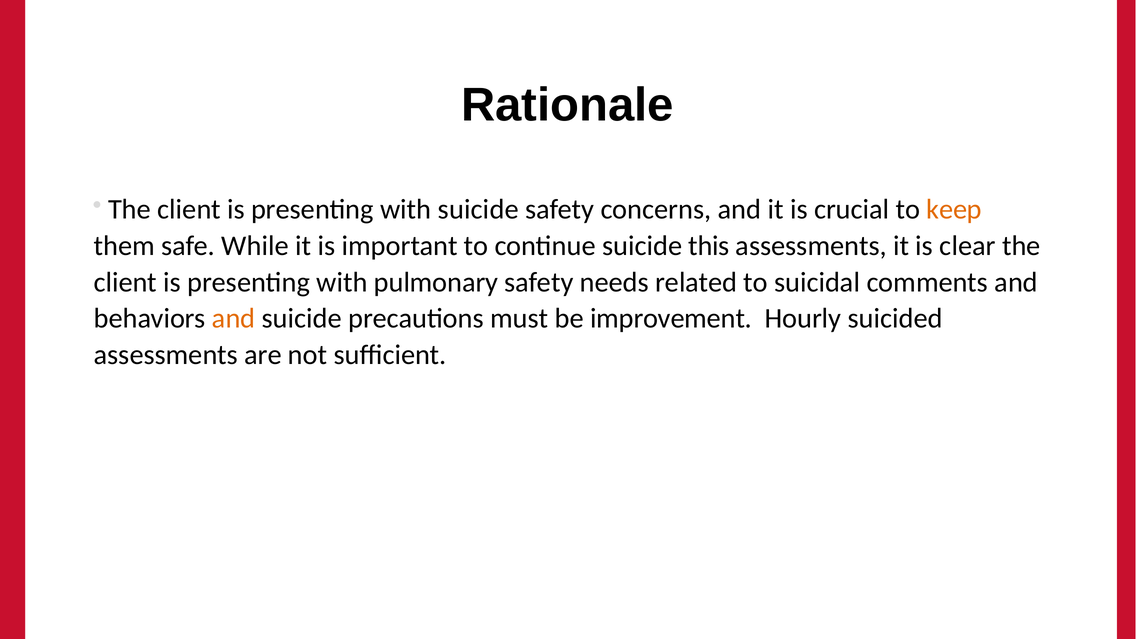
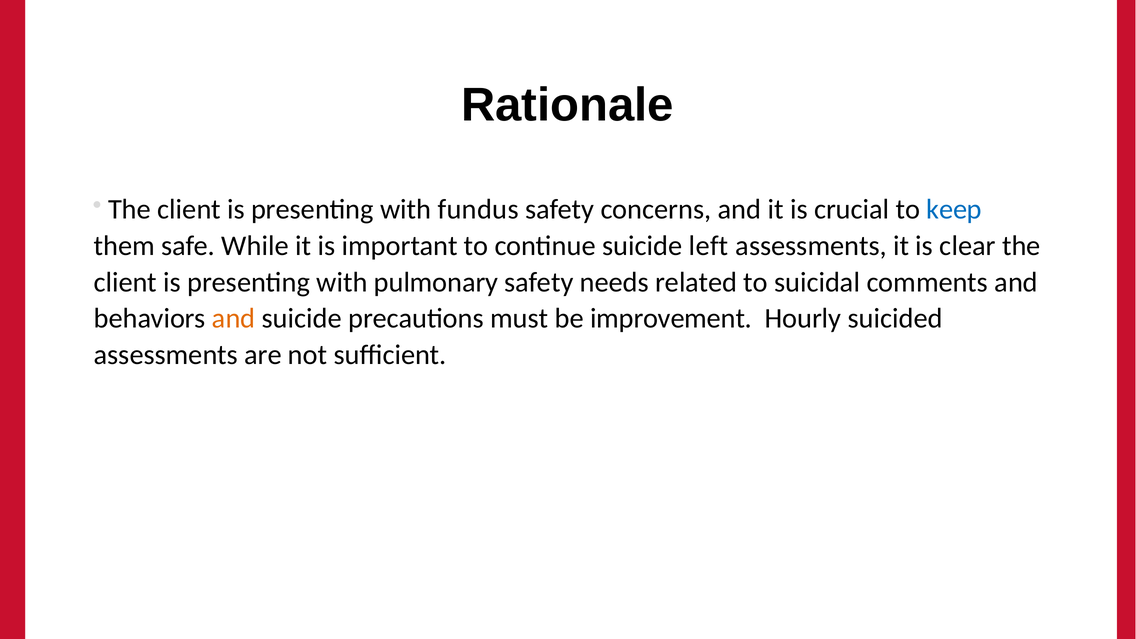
with suicide: suicide -> fundus (478, 209)
keep colour: orange -> blue (954, 209)
this: this -> left (709, 246)
